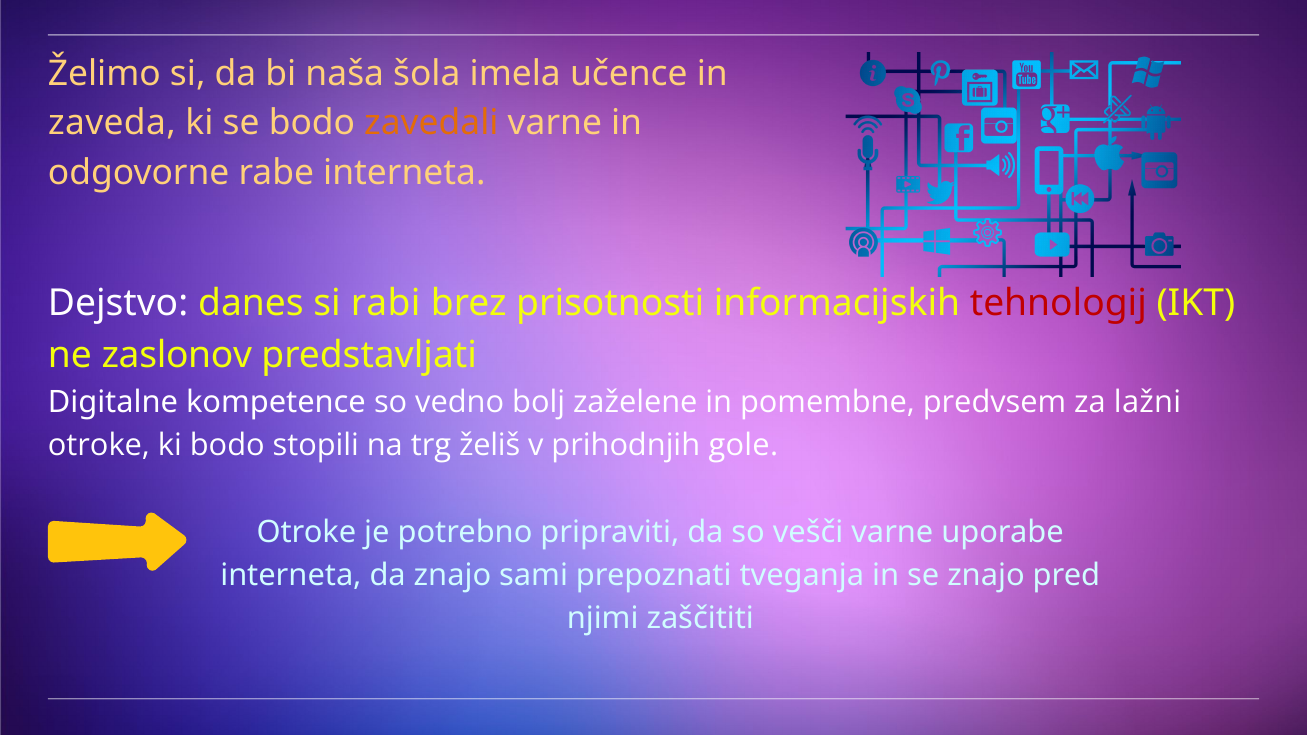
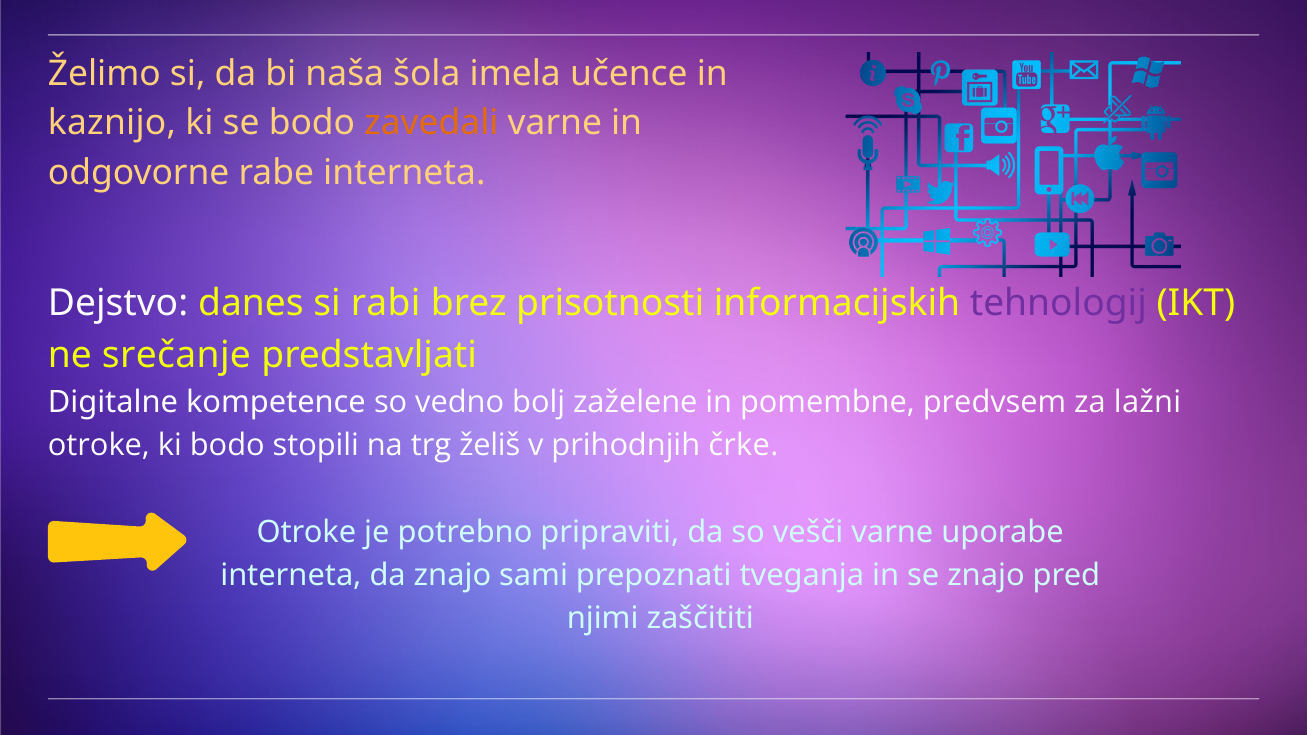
zaveda: zaveda -> kaznijo (112, 123)
tehnologij colour: red -> purple (1058, 303)
zaslonov: zaslonov -> srečanje (176, 355)
gole: gole -> črke (743, 445)
